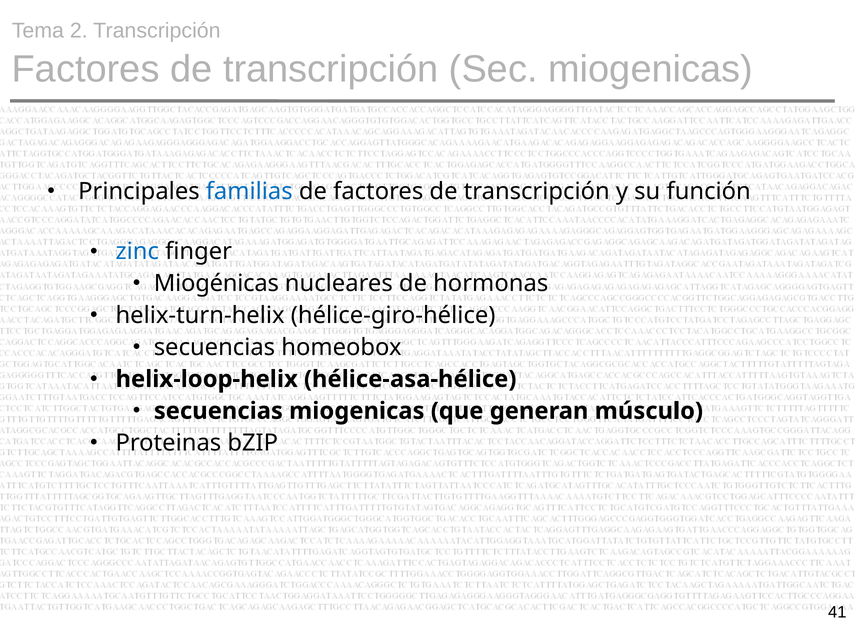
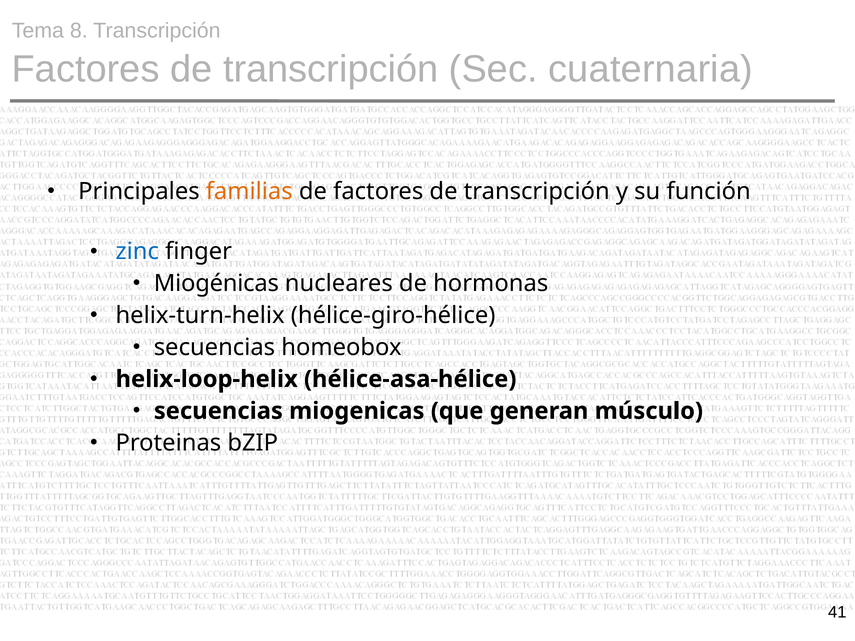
2: 2 -> 8 (79, 31)
Sec miogenicas: miogenicas -> cuaternaria (651, 69)
familias colour: blue -> orange (249, 191)
